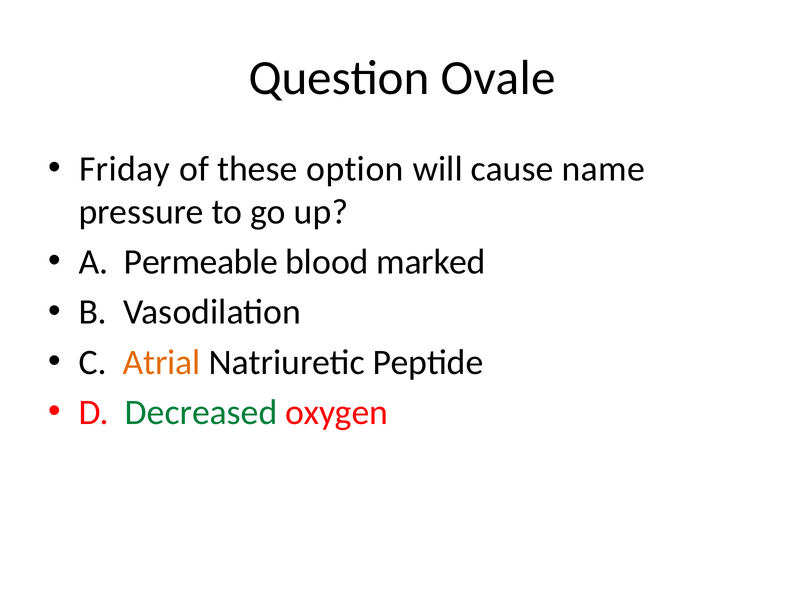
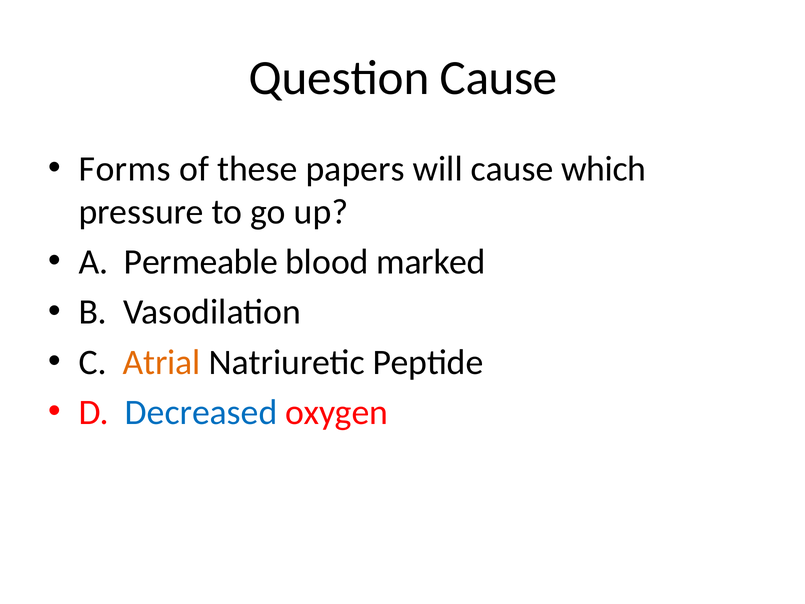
Question Ovale: Ovale -> Cause (499, 78)
Friday: Friday -> Forms (125, 169)
option: option -> papers (355, 169)
name: name -> which (604, 169)
Decreased colour: green -> blue (201, 412)
